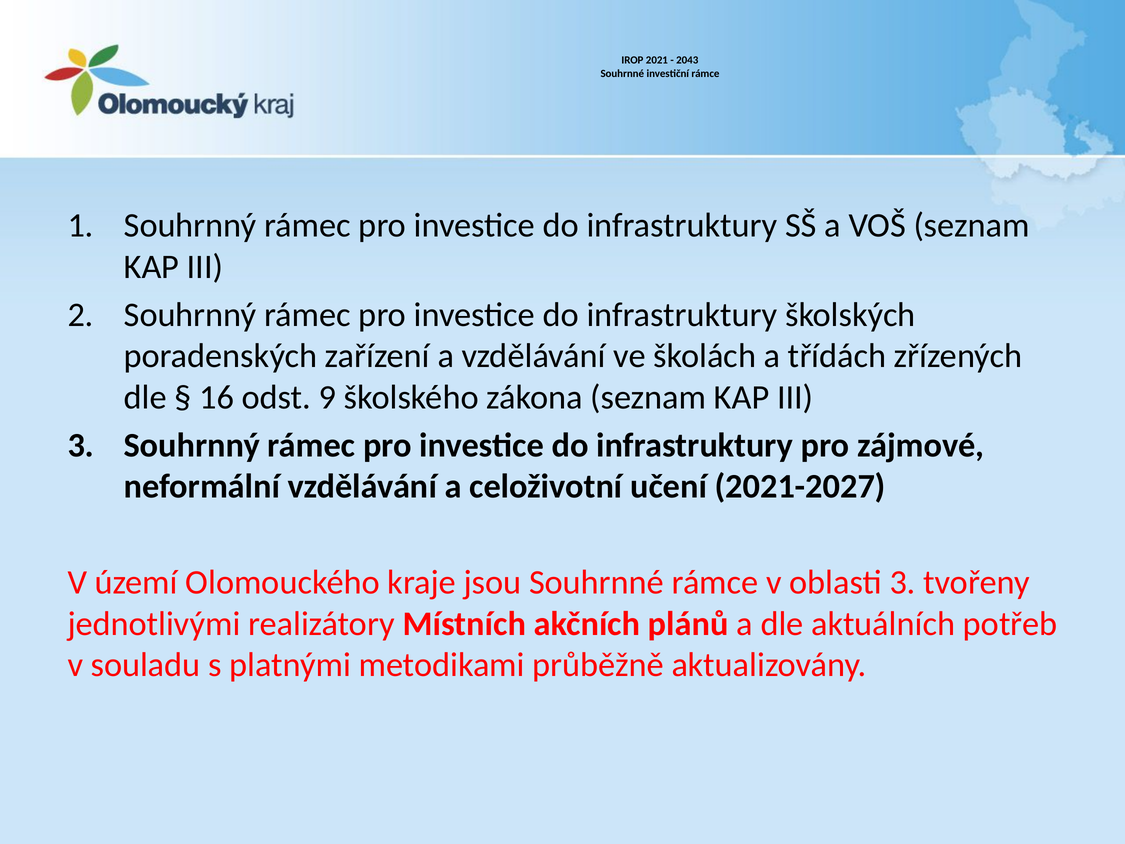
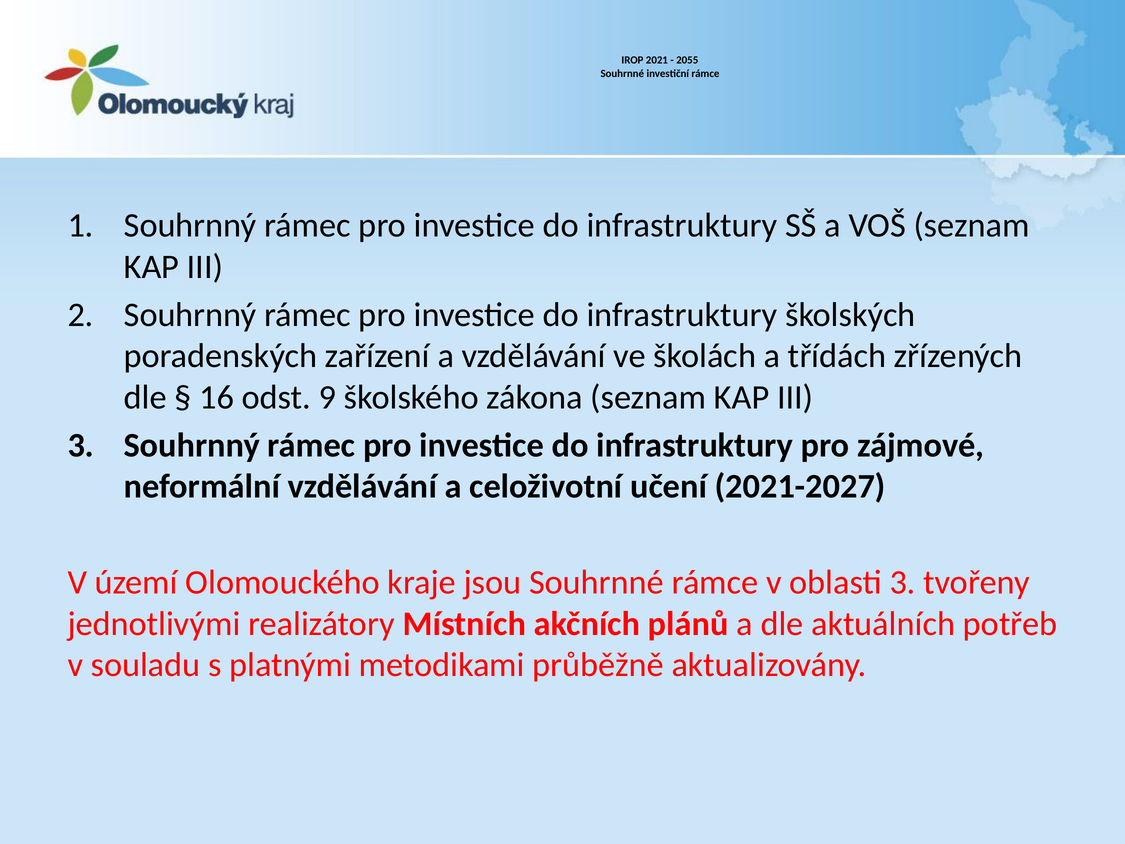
2043: 2043 -> 2055 (687, 60)
